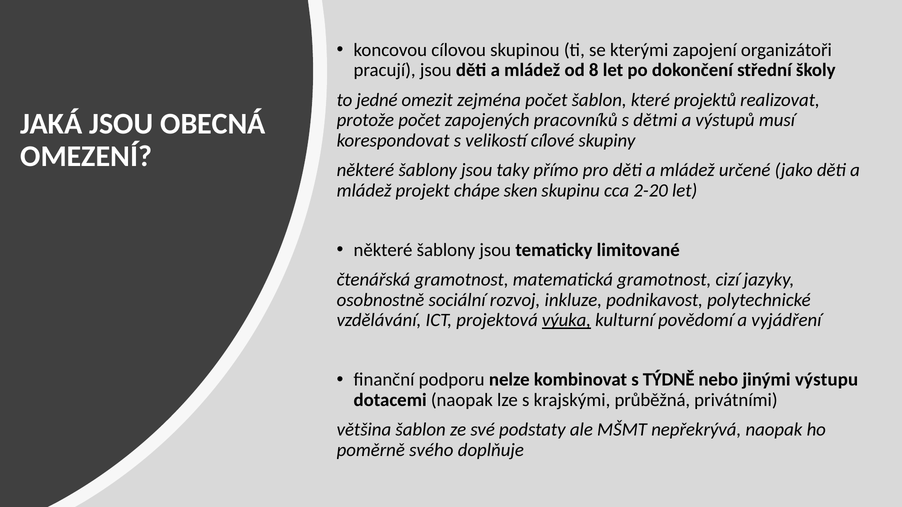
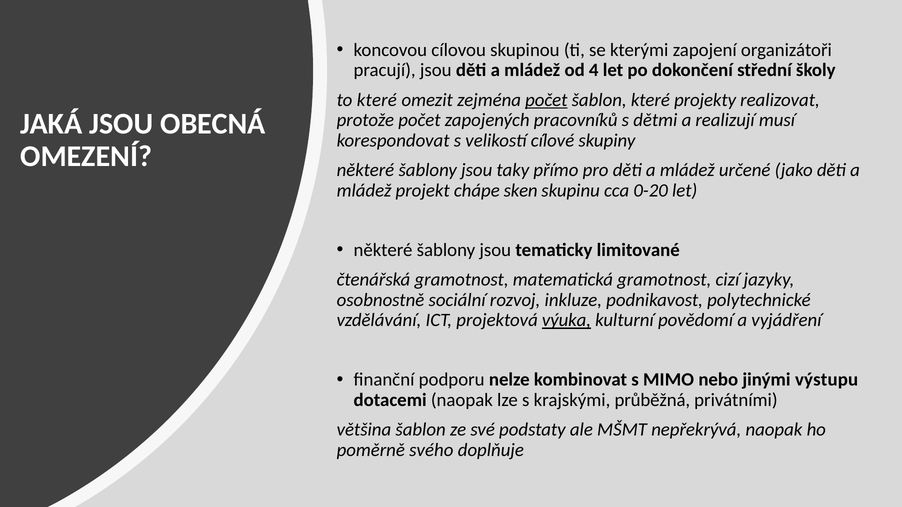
8: 8 -> 4 (594, 70)
to jedné: jedné -> které (377, 100)
počet underline: none -> present (546, 100)
projektů: projektů -> projekty (705, 100)
výstupů: výstupů -> realizují (725, 120)
2-20: 2-20 -> 0-20 (651, 191)
TÝDNĚ: TÝDNĚ -> MIMO (669, 380)
